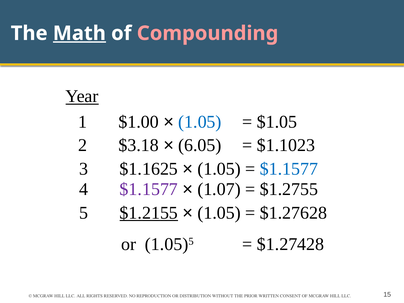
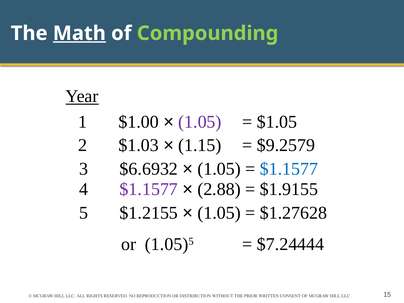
Compounding colour: pink -> light green (208, 33)
1.05 colour: blue -> purple (200, 122)
$3.18: $3.18 -> $1.03 (139, 145)
6.05: 6.05 -> 1.15 (200, 145)
$1.1023: $1.1023 -> $9.2579 (286, 145)
$1.1625: $1.1625 -> $6.6932 (149, 169)
1.07: 1.07 -> 2.88 (219, 189)
$1.2755: $1.2755 -> $1.9155 (289, 189)
$1.2155 underline: present -> none (149, 213)
$1.27428: $1.27428 -> $7.24444 (291, 244)
